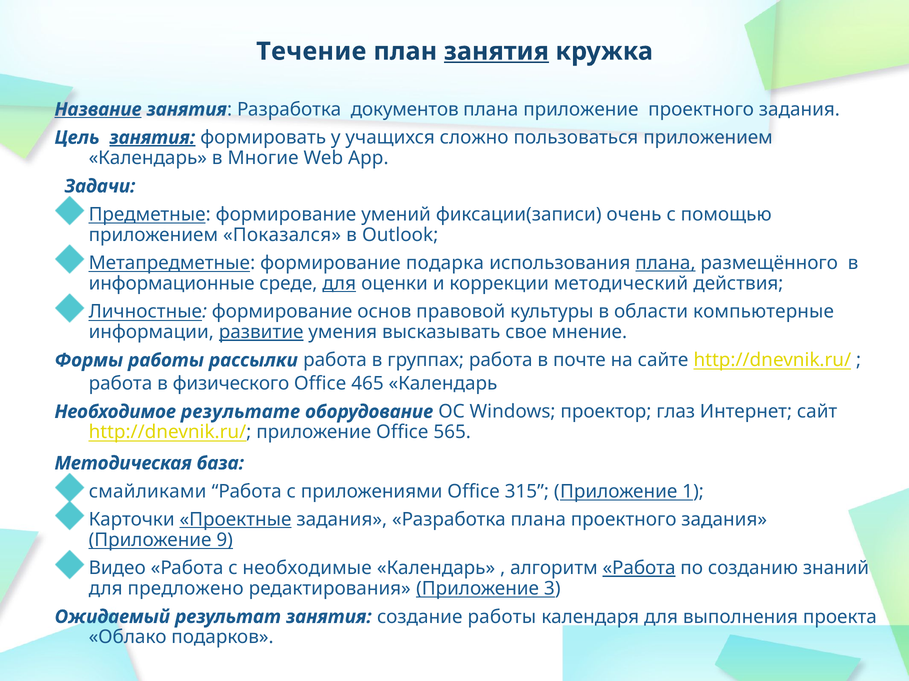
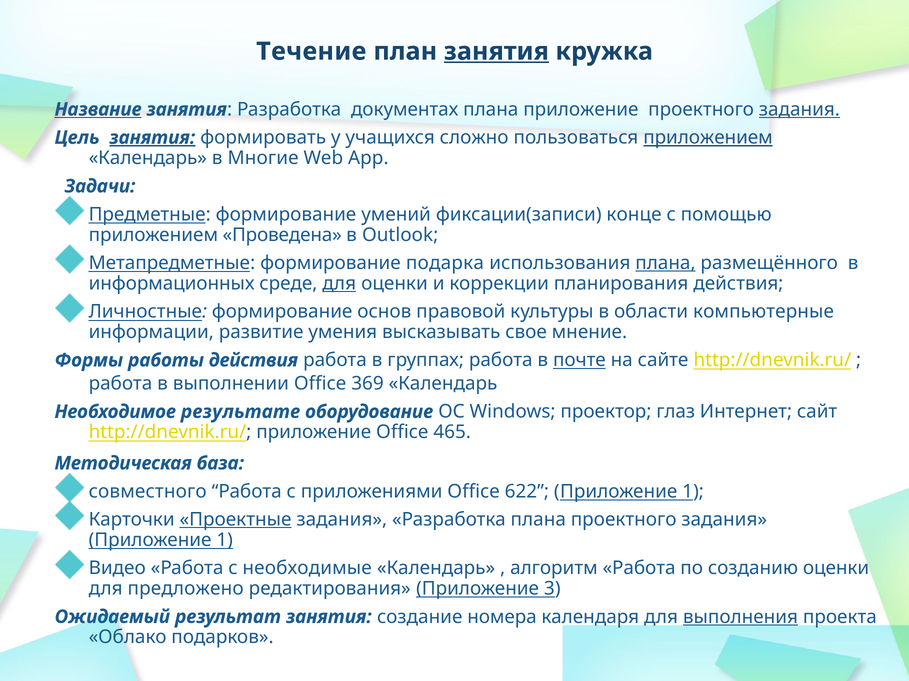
документов: документов -> документах (405, 110)
задания underline: none -> present (799, 110)
приложением underline: none -> present (708, 138)
очень: очень -> конце (634, 215)
Показался: Показался -> Проведена (282, 235)
информационные: информационные -> информационных (172, 284)
методический: методический -> планирования (621, 284)
развитие underline: present -> none (261, 332)
работы рассылки: рассылки -> действия (253, 361)
почте underline: none -> present (579, 361)
физического: физического -> выполнении (231, 384)
465: 465 -> 369 (367, 384)
565: 565 -> 465 (452, 433)
смайликами: смайликами -> совместного (148, 492)
315: 315 -> 622 (527, 492)
9: 9 -> 1 (225, 541)
Работа underline: present -> none (639, 569)
созданию знаний: знаний -> оценки (836, 569)
создание работы: работы -> номера (502, 617)
выполнения underline: none -> present (740, 617)
